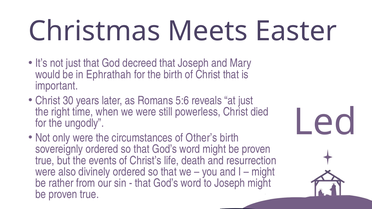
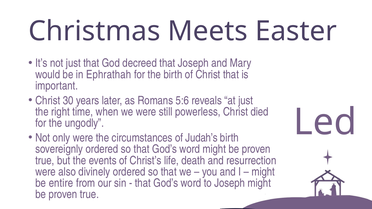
Other’s: Other’s -> Judah’s (202, 138)
rather: rather -> entire (61, 183)
